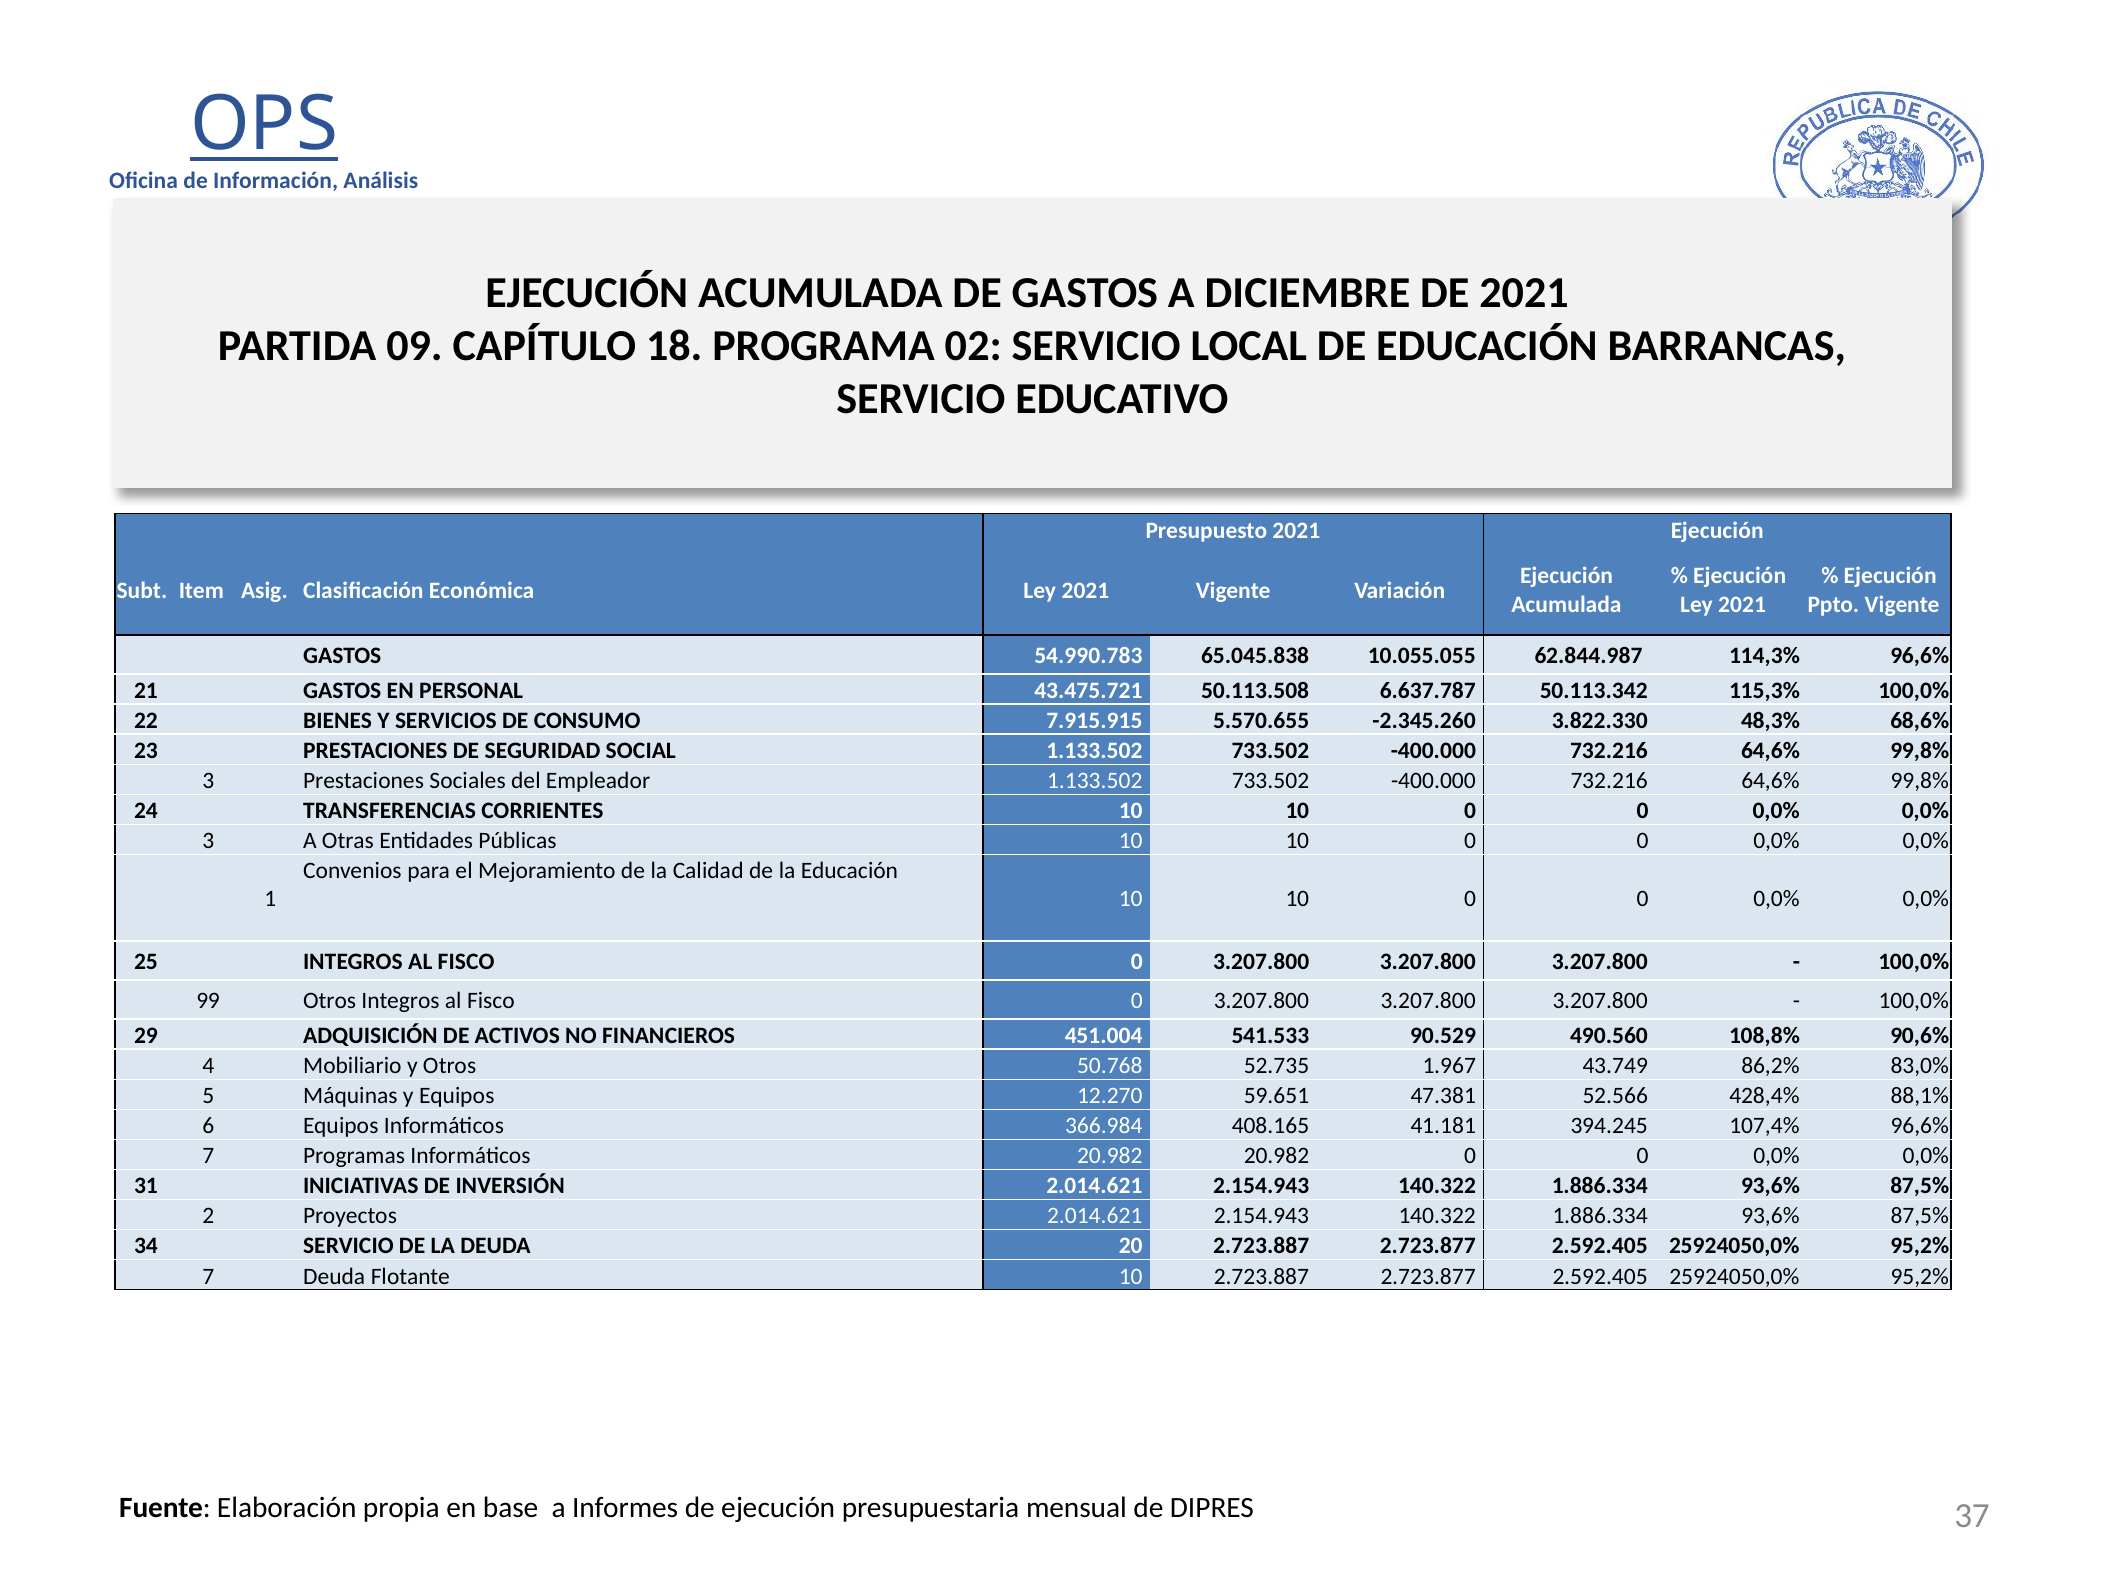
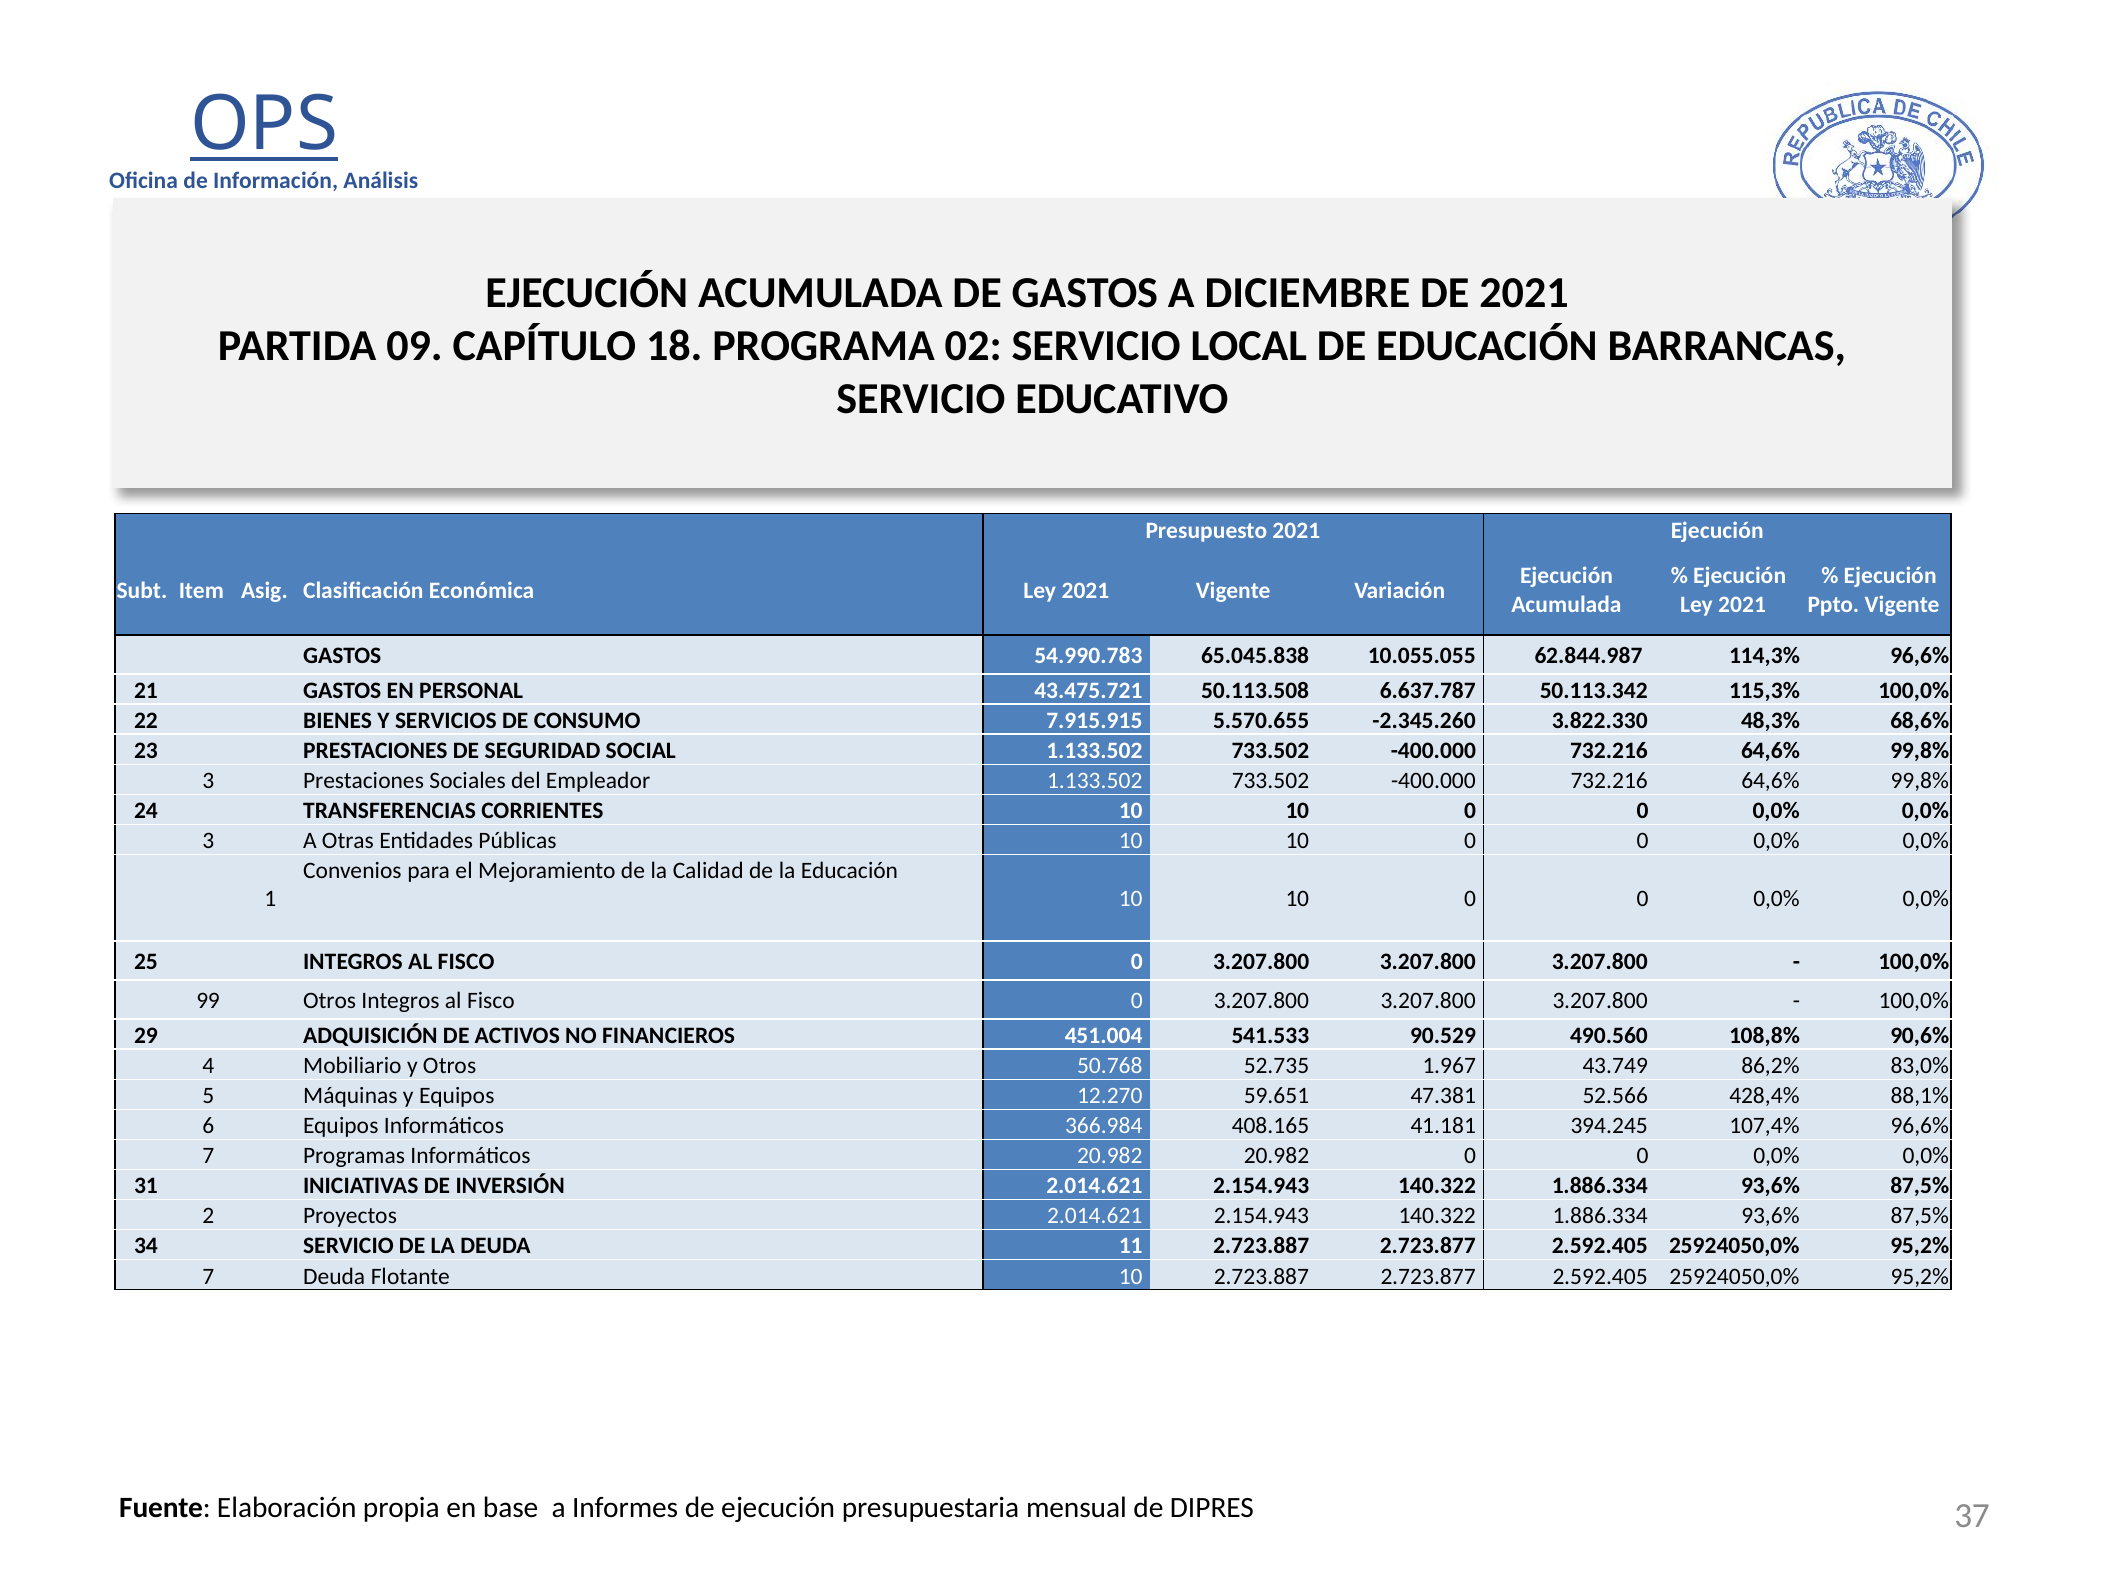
20: 20 -> 11 (1131, 1246)
